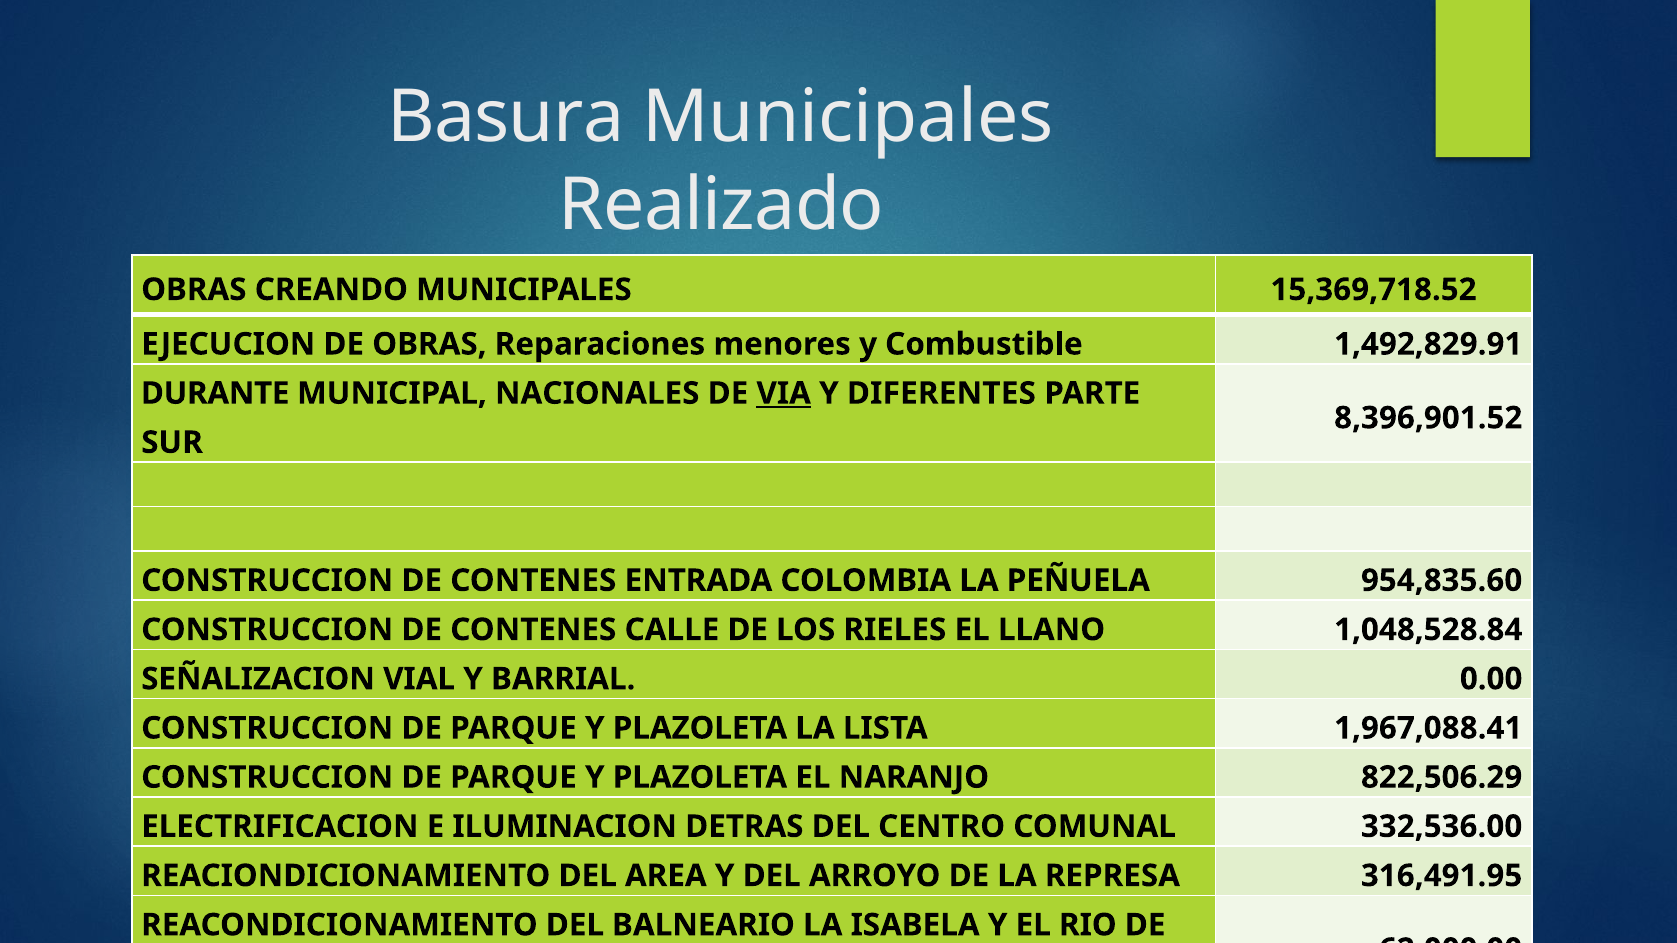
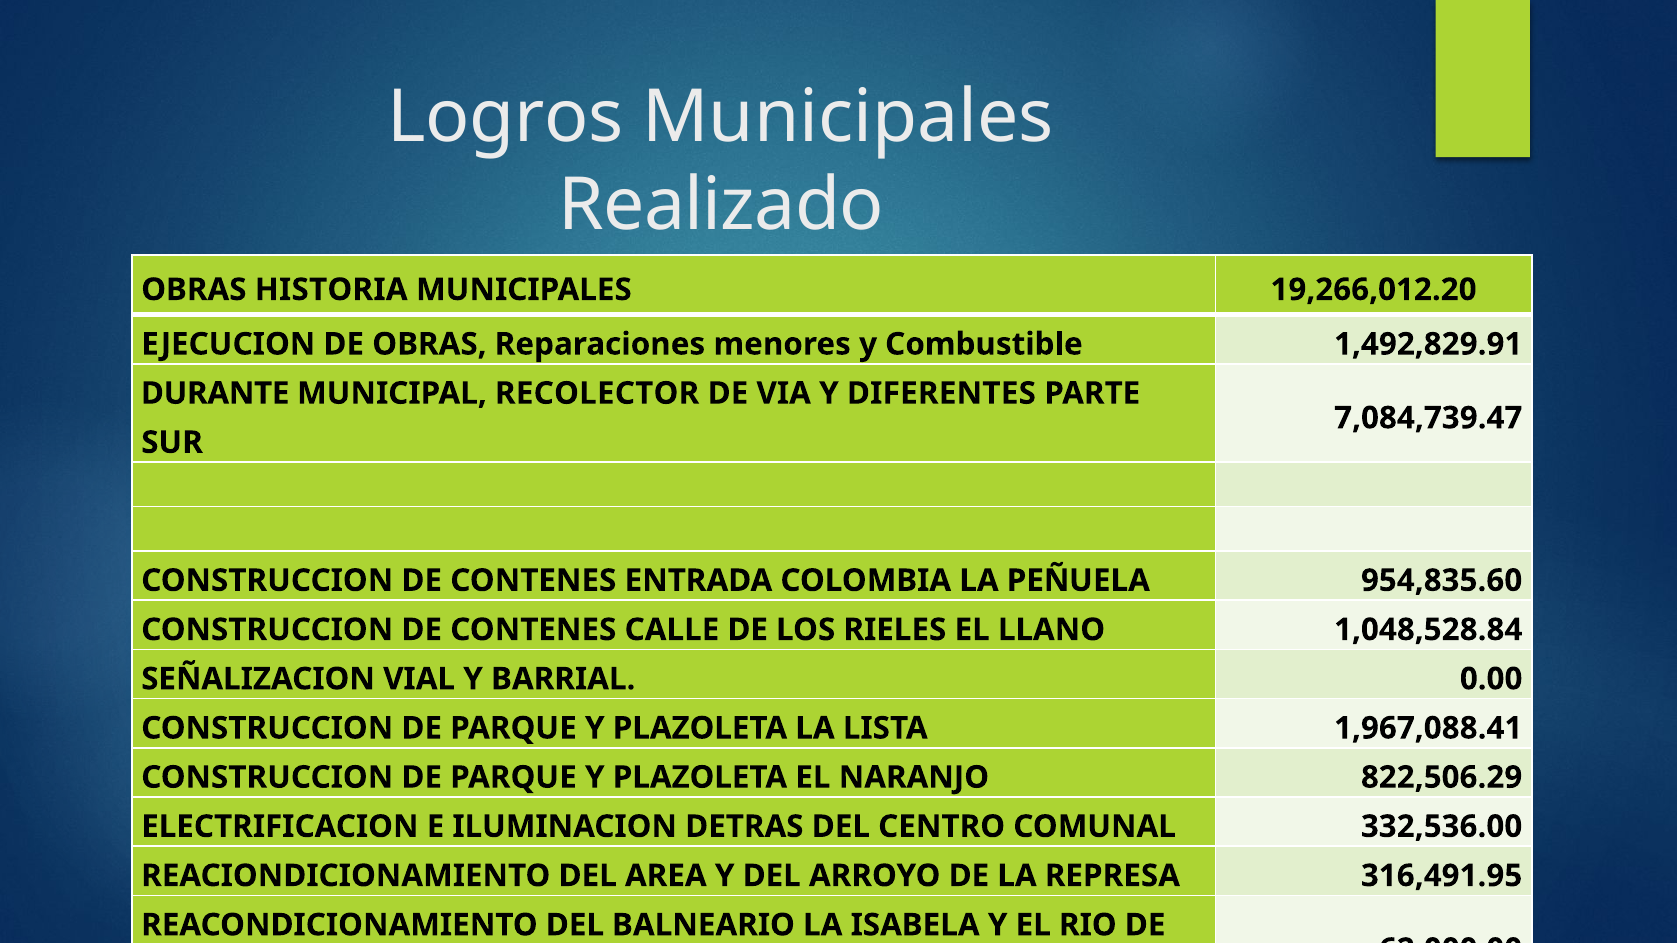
Basura: Basura -> Logros (506, 118)
CREANDO: CREANDO -> HISTORIA (331, 290)
15,369,718.52: 15,369,718.52 -> 19,266,012.20 (1374, 290)
NACIONALES: NACIONALES -> RECOLECTOR (597, 393)
VIA underline: present -> none (784, 393)
8,396,901.52: 8,396,901.52 -> 7,084,739.47 (1428, 418)
